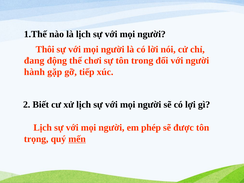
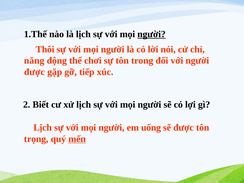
người underline: none -> present (152, 34)
đang: đang -> năng (34, 61)
hành: hành -> được (34, 72)
phép: phép -> uống (151, 128)
